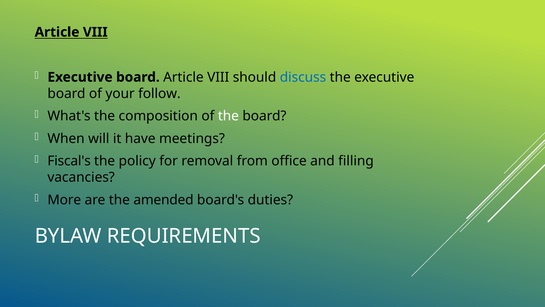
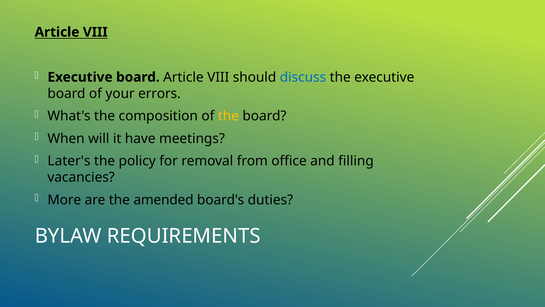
follow: follow -> errors (159, 93)
the colour: white -> yellow (228, 116)
Fiscal's: Fiscal's -> Later's (69, 161)
